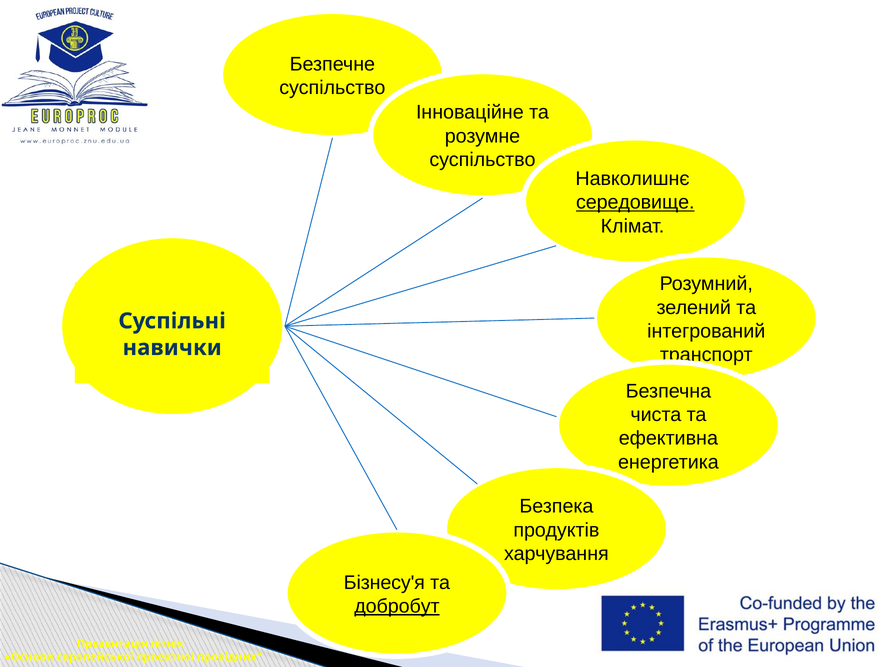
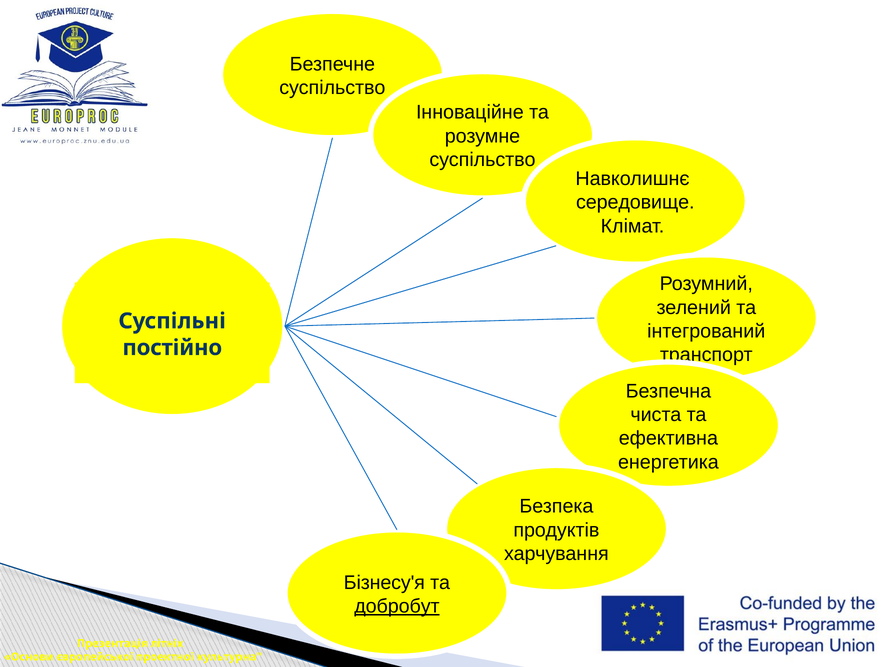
середовище underline: present -> none (635, 202)
навички: навички -> постійно (172, 348)
провідних: провідних -> культурна (229, 657)
